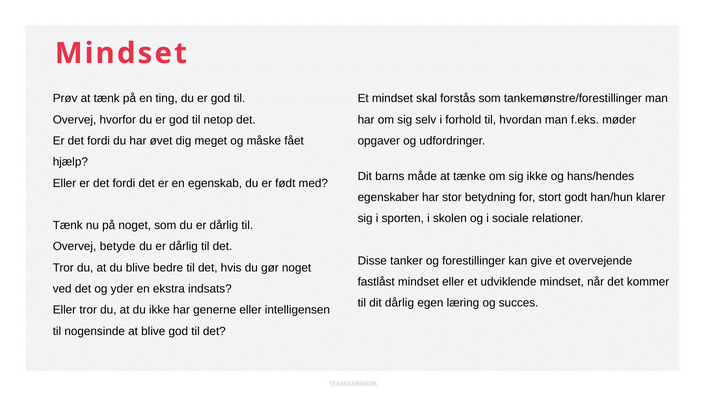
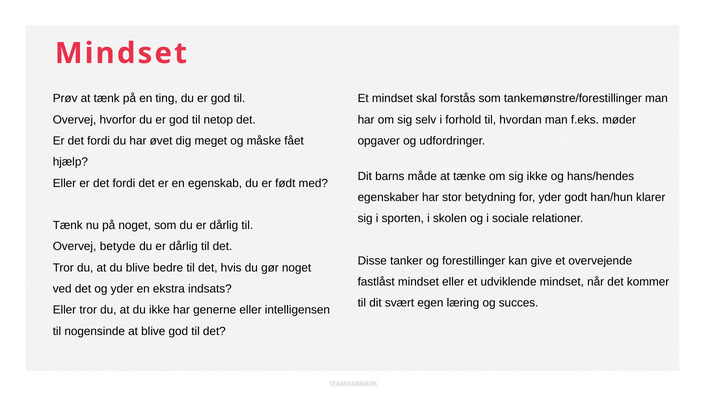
for stort: stort -> yder (550, 197)
dit dårlig: dårlig -> svært (400, 303)
